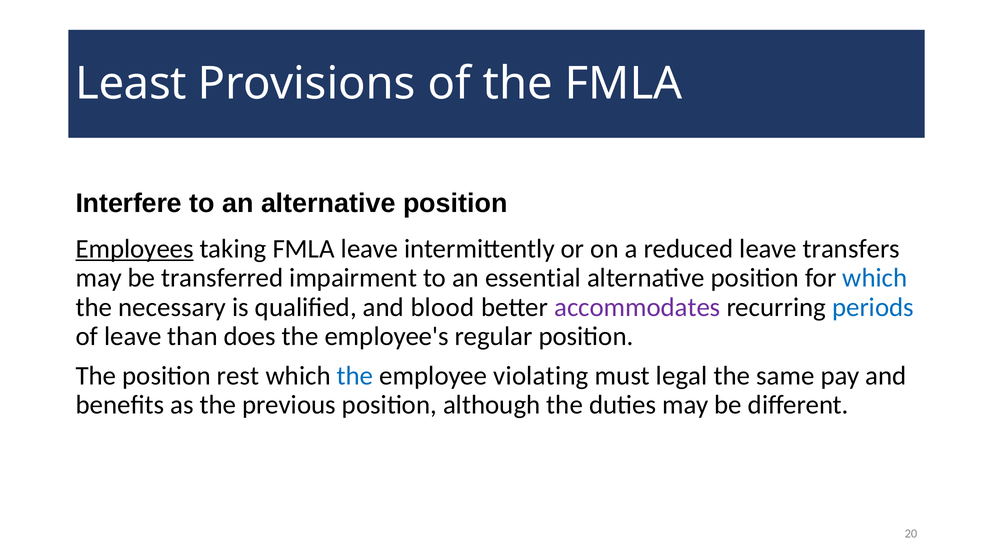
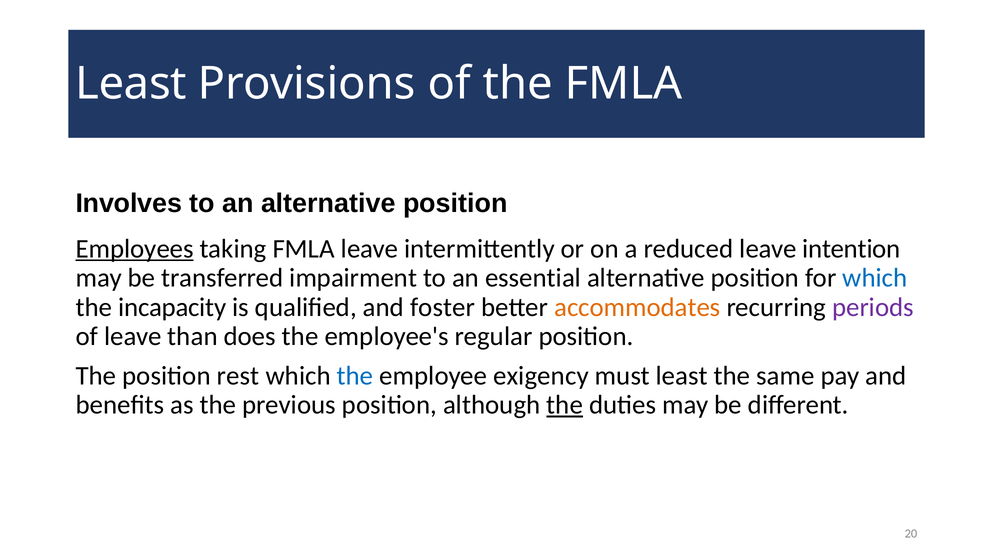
Interfere: Interfere -> Involves (129, 203)
transfers: transfers -> intention (851, 249)
necessary: necessary -> incapacity (172, 307)
blood: blood -> foster (443, 307)
accommodates colour: purple -> orange (637, 307)
periods colour: blue -> purple (873, 307)
violating: violating -> exigency (541, 375)
must legal: legal -> least (682, 375)
the underline: none -> present (565, 405)
